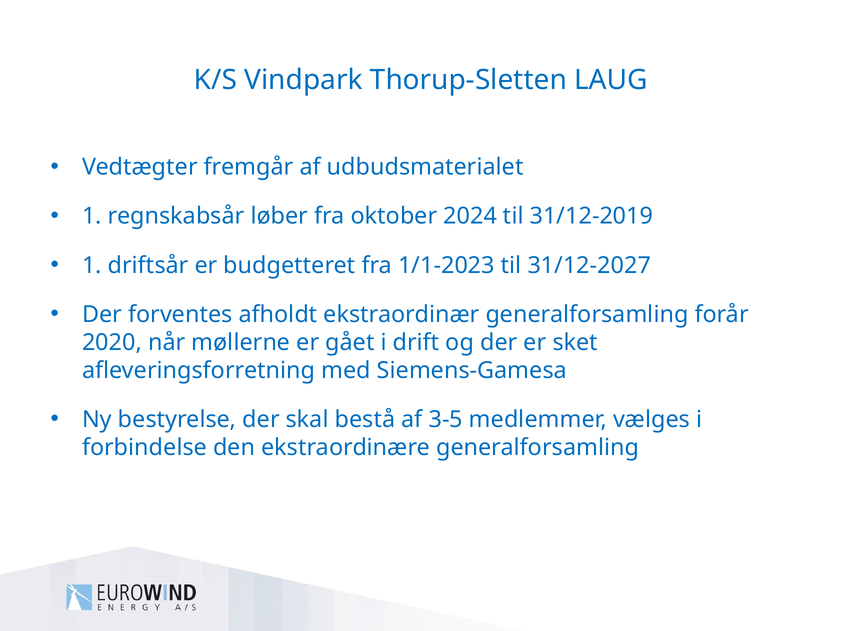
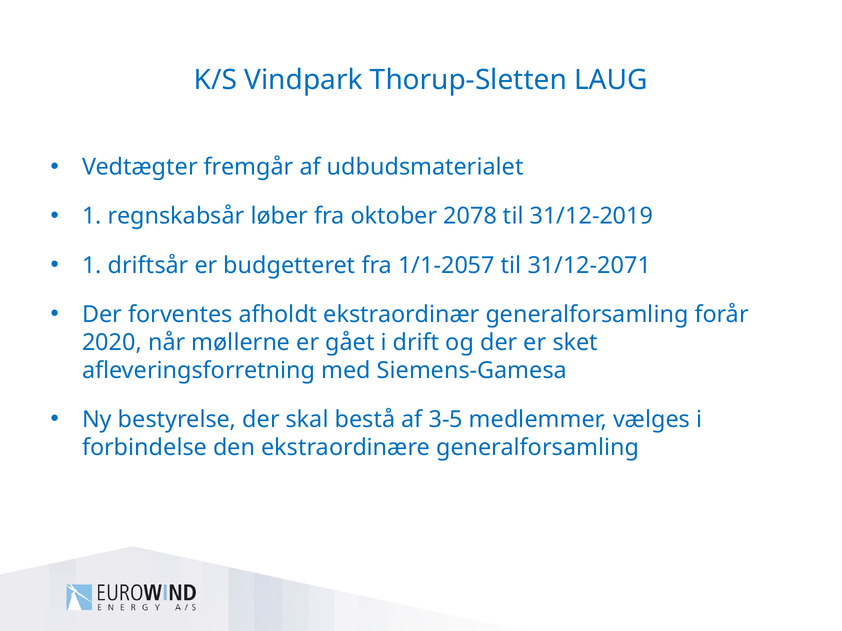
2024: 2024 -> 2078 (470, 216)
1/1-2023: 1/1-2023 -> 1/1-2057 (446, 265)
31/12-2027: 31/12-2027 -> 31/12-2071 (589, 265)
